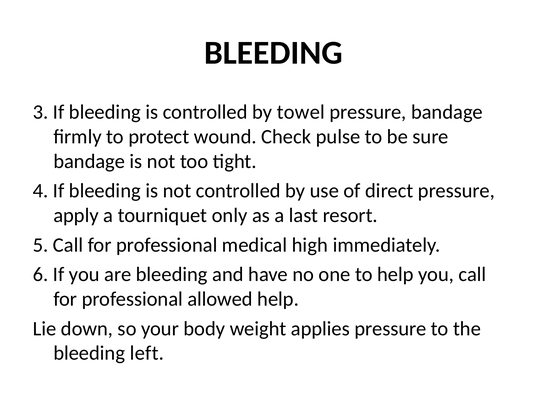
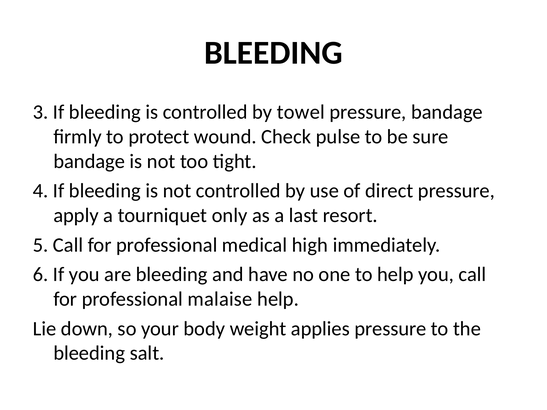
allowed: allowed -> malaise (220, 299)
left: left -> salt (147, 353)
